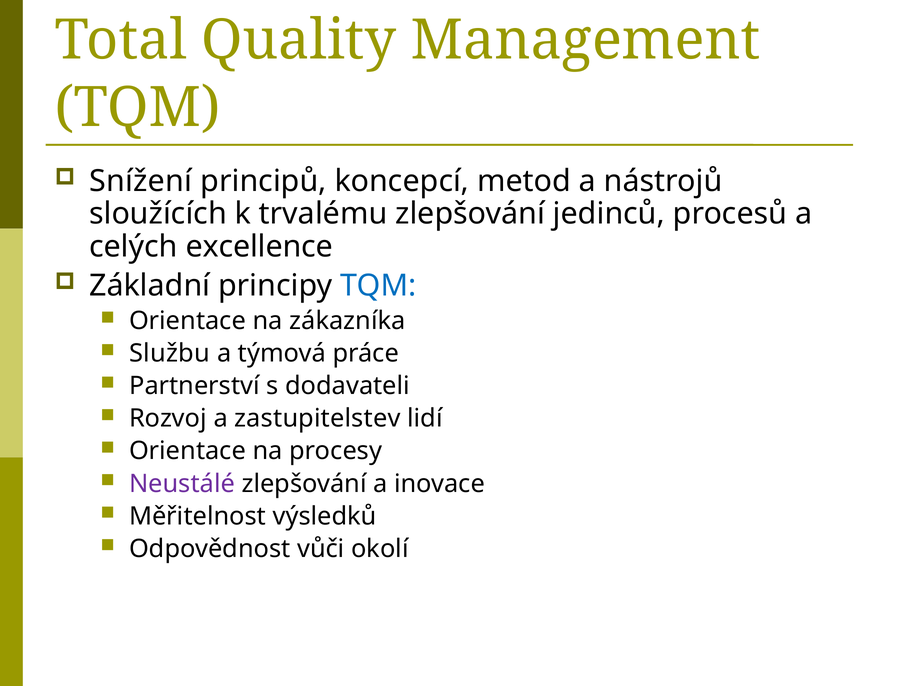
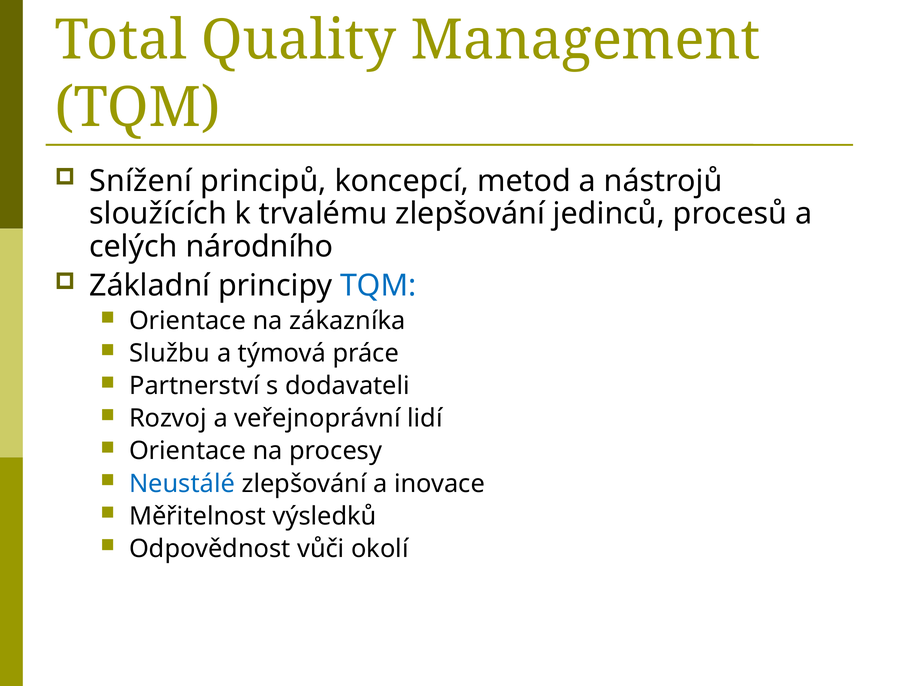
excellence: excellence -> národního (259, 247)
zastupitelstev: zastupitelstev -> veřejnoprávní (317, 418)
Neustálé colour: purple -> blue (182, 483)
